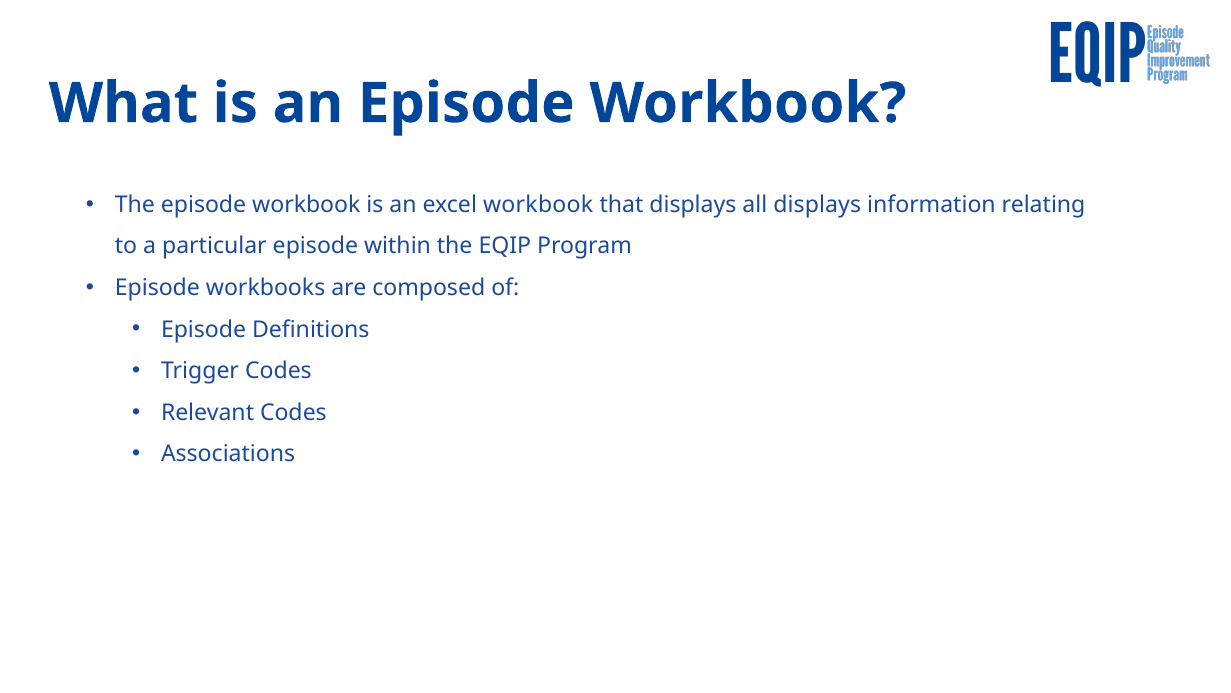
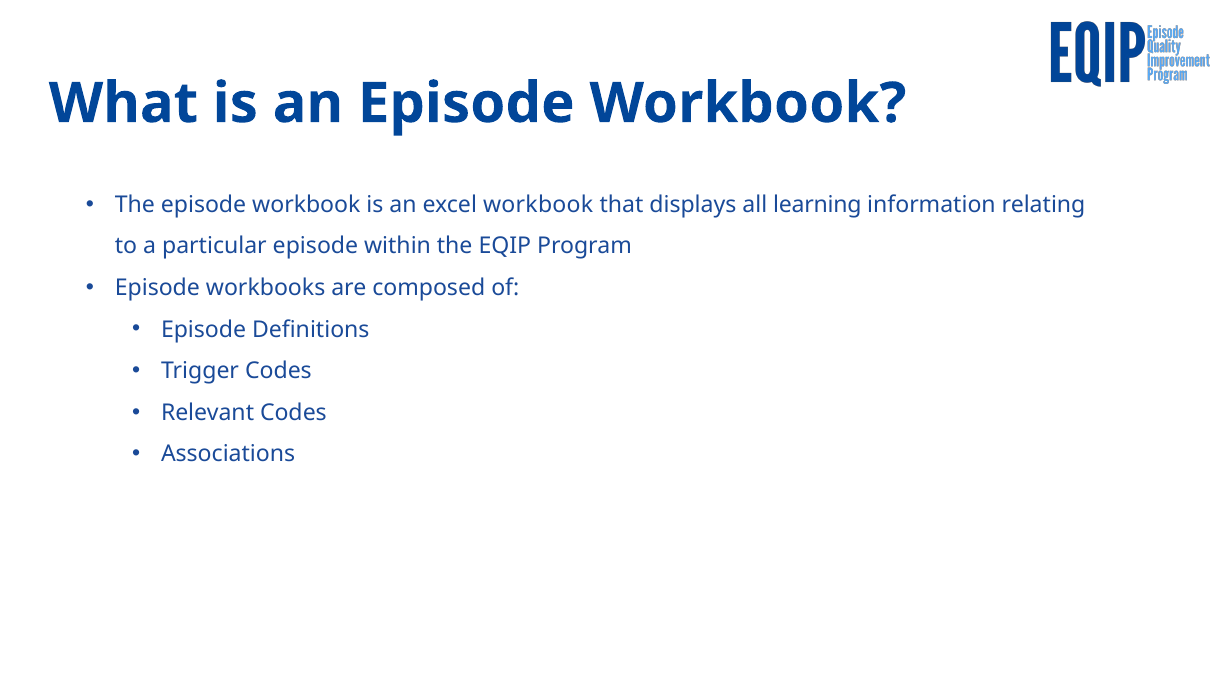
all displays: displays -> learning (817, 205)
